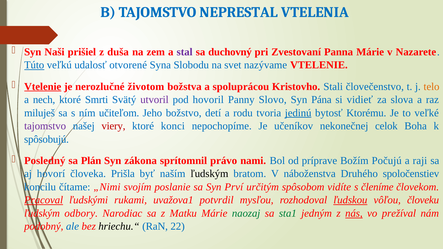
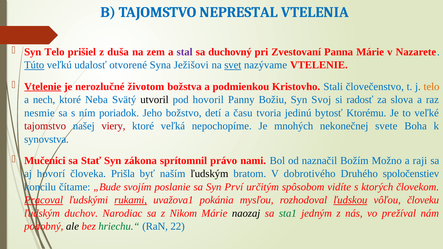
Syn Naši: Naši -> Telo (54, 52)
Slobodu: Slobodu -> Ježišovi (191, 65)
svet underline: none -> present (233, 65)
spoluprácou: spoluprácou -> podmienkou (241, 87)
Smrti: Smrti -> Neba (96, 100)
utvoril colour: purple -> black (154, 100)
Slovo: Slovo -> Božiu (273, 100)
Pána: Pána -> Svoj (321, 100)
vidieť: vidieť -> radosť (360, 100)
miluješ: miluješ -> nesmie (39, 113)
učiteľom: učiteľom -> poriadok (119, 113)
rodu: rodu -> času (243, 113)
jedinú underline: present -> none (298, 113)
tajomstvo colour: purple -> red (45, 126)
konci: konci -> veľká (173, 126)
učeníkov: učeníkov -> mnohých (294, 126)
celok: celok -> svete (386, 126)
spôsobujú: spôsobujú -> synovstva (46, 139)
Posledný: Posledný -> Mučenici (45, 161)
Plán: Plán -> Stať (91, 161)
príprave: príprave -> naznačil (319, 161)
Počujú: Počujú -> Možno (387, 161)
náboženstva: náboženstva -> dobrotivého (310, 174)
„Nimi: „Nimi -> „Bude (107, 187)
členíme: členíme -> ktorých (377, 187)
rukami underline: none -> present (131, 200)
potvrdil: potvrdil -> pokánia (217, 200)
odbory: odbory -> duchov (81, 213)
Matku: Matku -> Nikom (183, 213)
naozaj colour: green -> black (246, 213)
nás underline: present -> none (354, 213)
ale colour: blue -> black (72, 227)
hriechu.“ colour: black -> green (119, 227)
